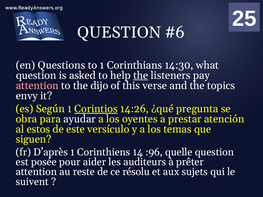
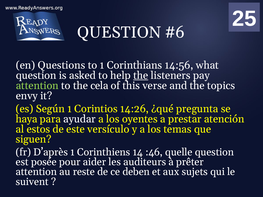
14:30: 14:30 -> 14:56 (179, 65)
attention colour: pink -> light green (37, 86)
dijo: dijo -> cela (99, 86)
Corintios underline: present -> none (96, 109)
obra: obra -> haya (26, 119)
:96: :96 -> :46 (154, 152)
résolu: résolu -> deben (136, 172)
